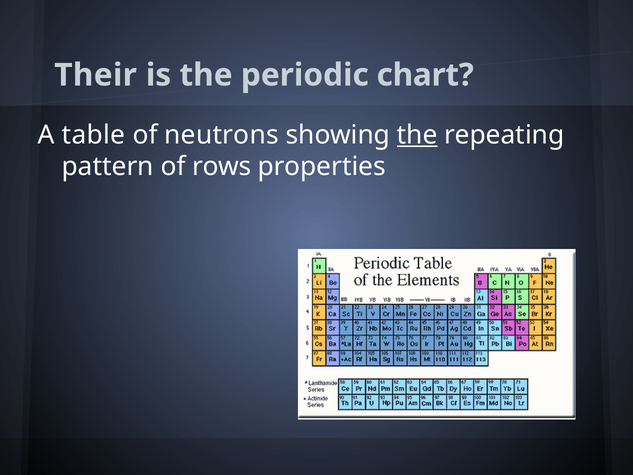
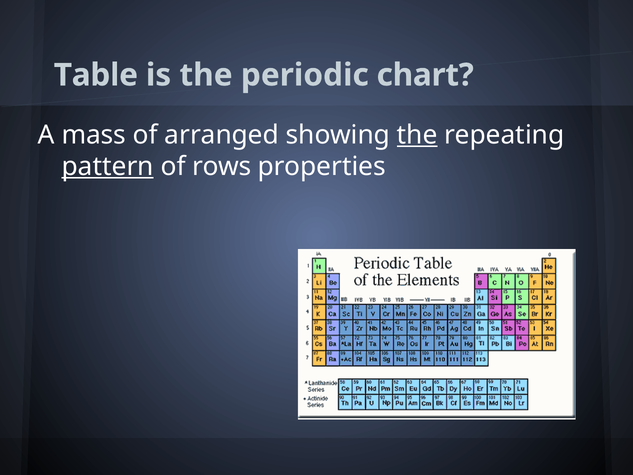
Their: Their -> Table (96, 75)
table: table -> mass (94, 135)
neutrons: neutrons -> arranged (222, 135)
pattern underline: none -> present (108, 166)
